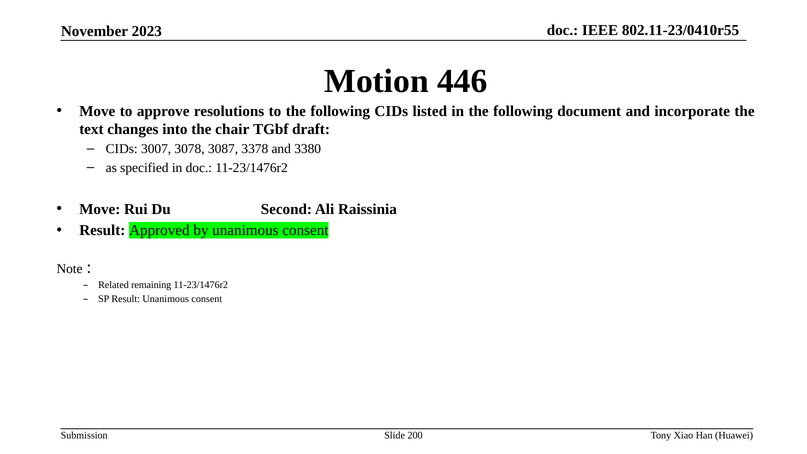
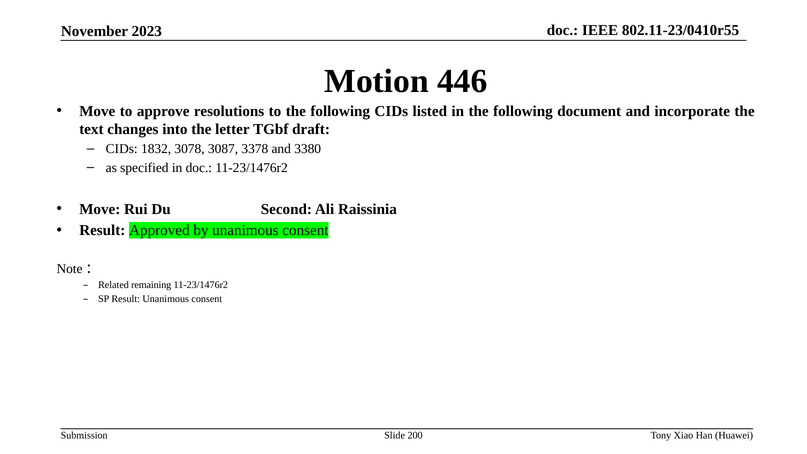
chair: chair -> letter (232, 129)
3007: 3007 -> 1832 (156, 149)
